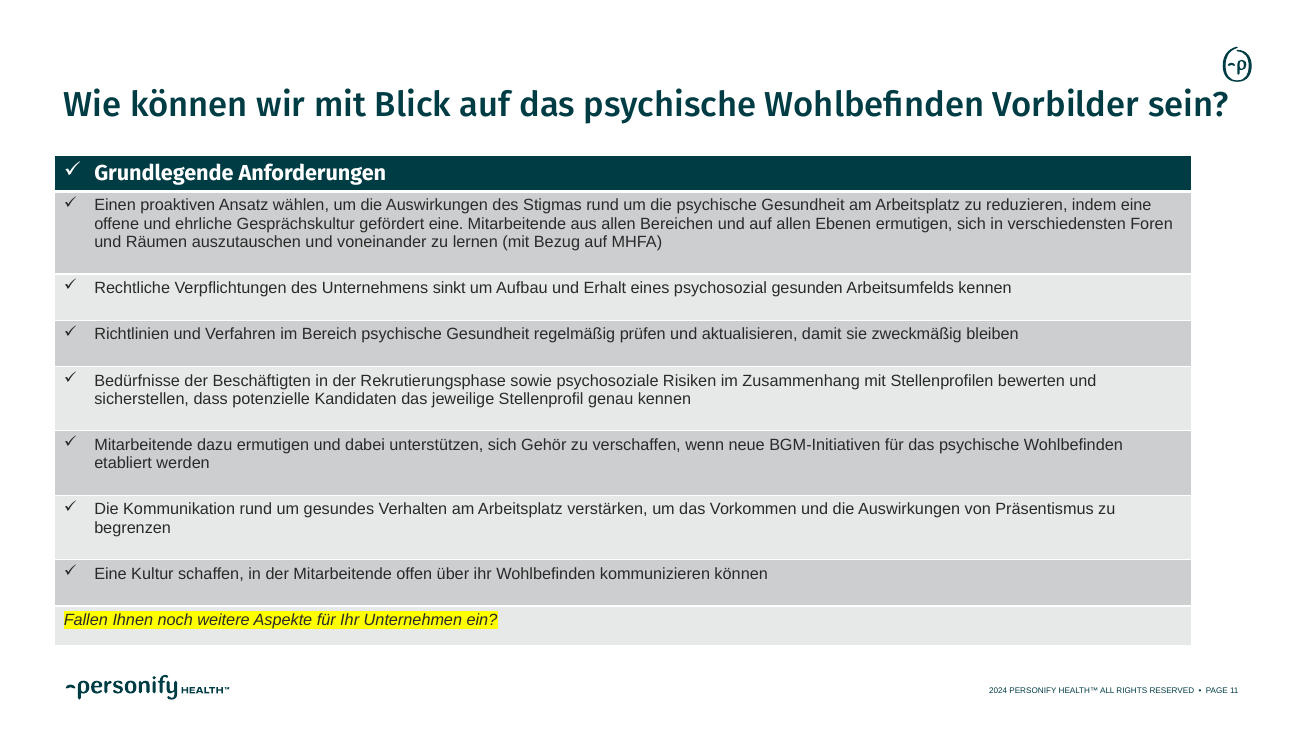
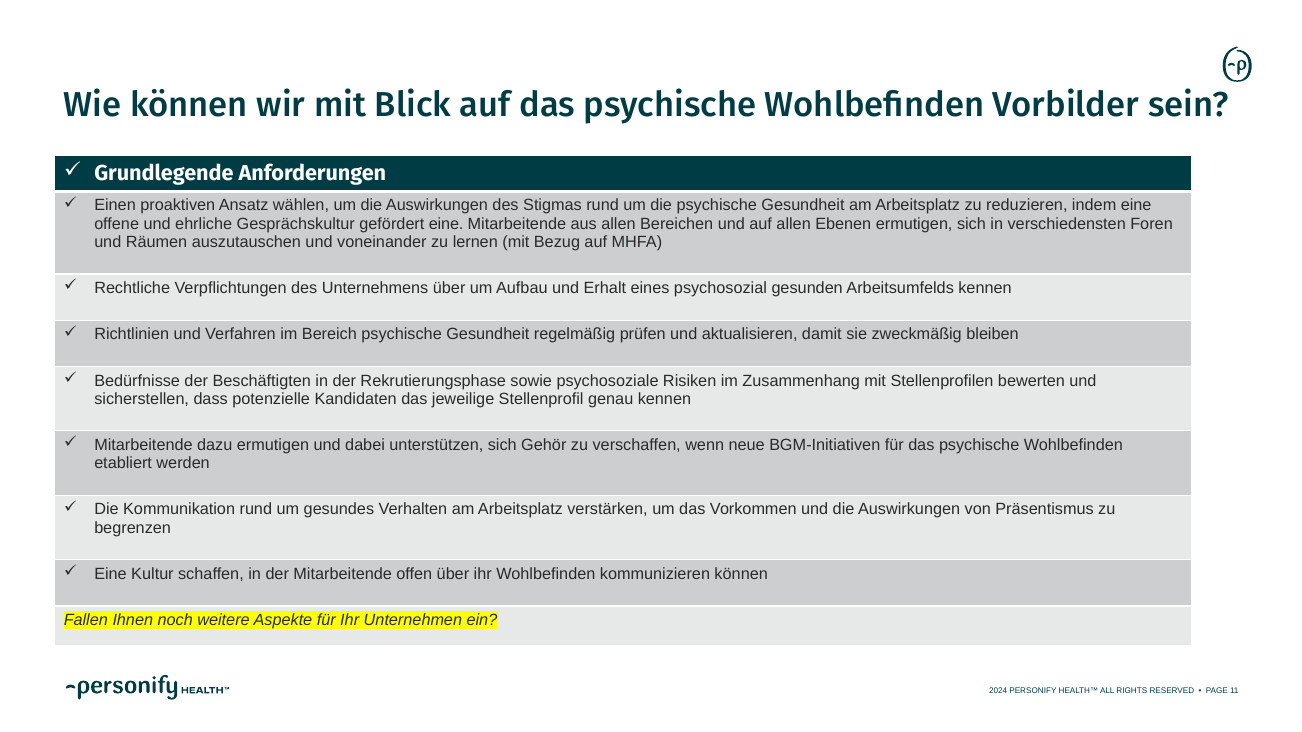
Unternehmens sinkt: sinkt -> über (449, 288)
